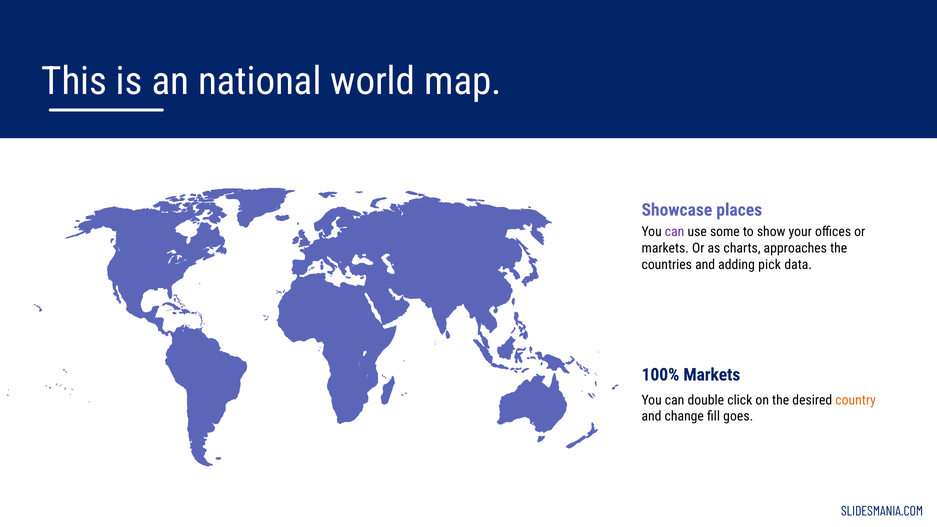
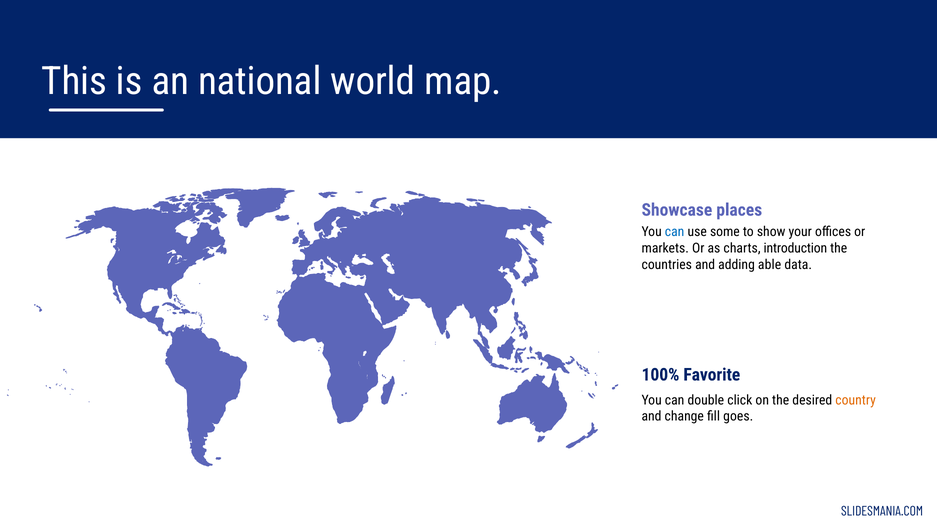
can colour: purple -> blue (675, 232)
approaches: approaches -> introduction (795, 248)
pick: pick -> able (770, 265)
100% Markets: Markets -> Favorite (712, 375)
